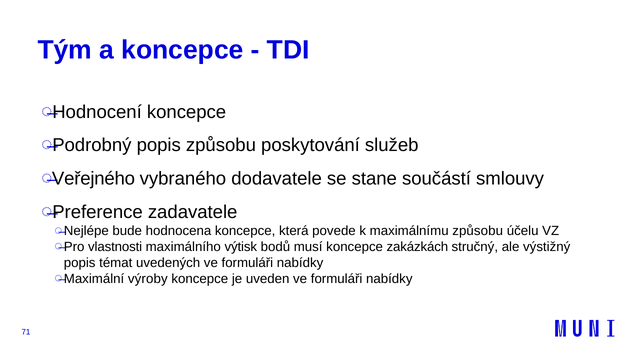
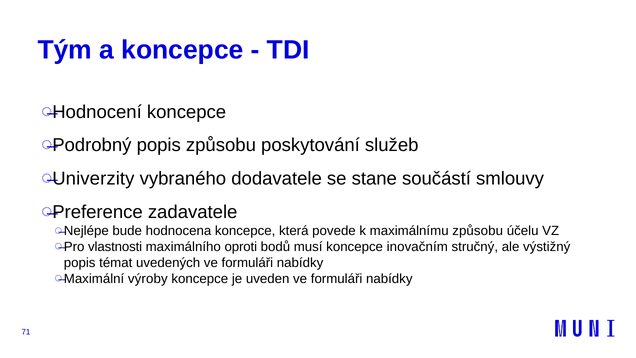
Veřejného: Veřejného -> Univerzity (93, 179)
výtisk: výtisk -> oproti (241, 247)
zakázkách: zakázkách -> inovačním (417, 247)
